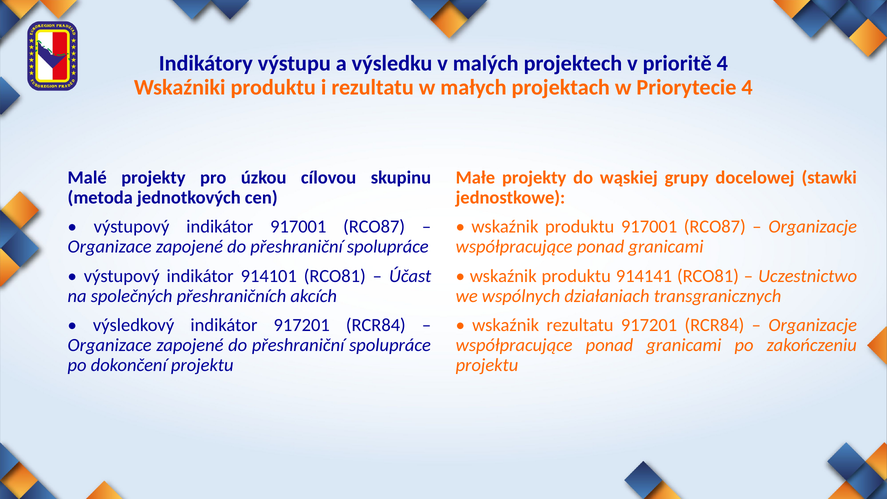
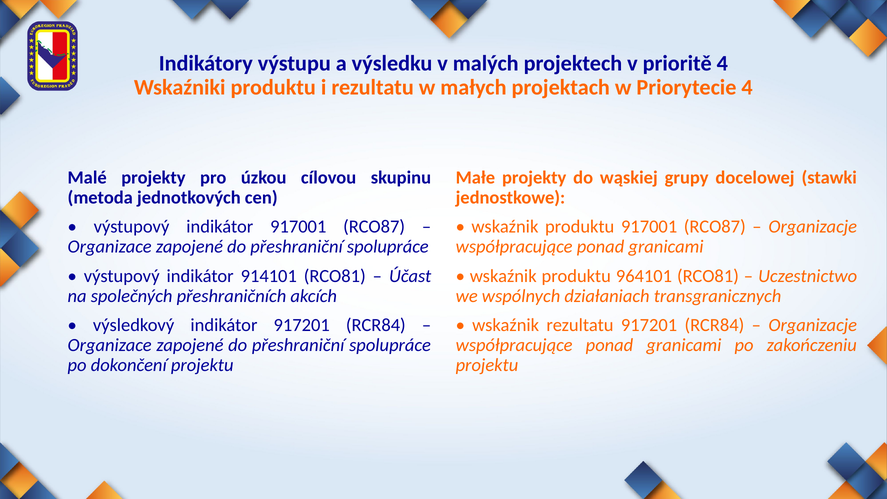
914141: 914141 -> 964101 (644, 276)
